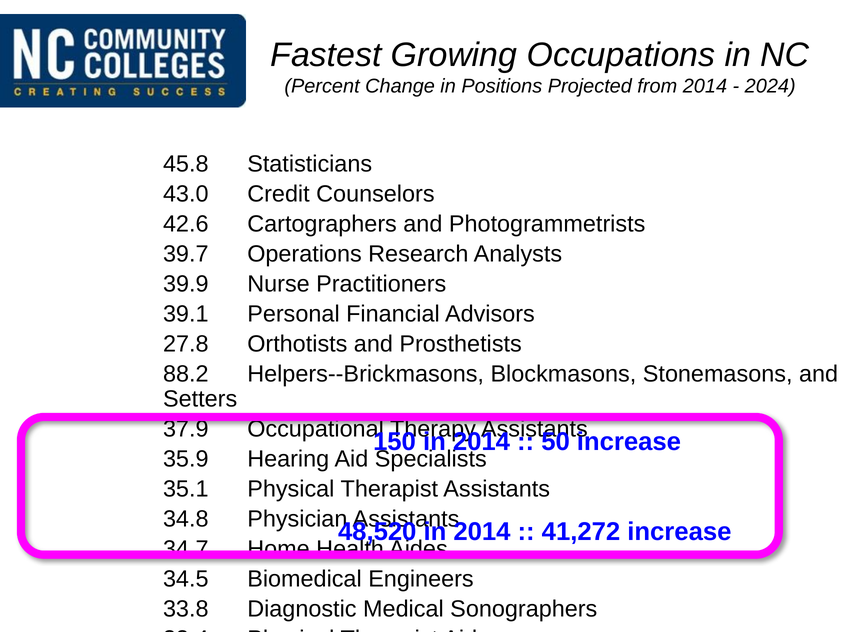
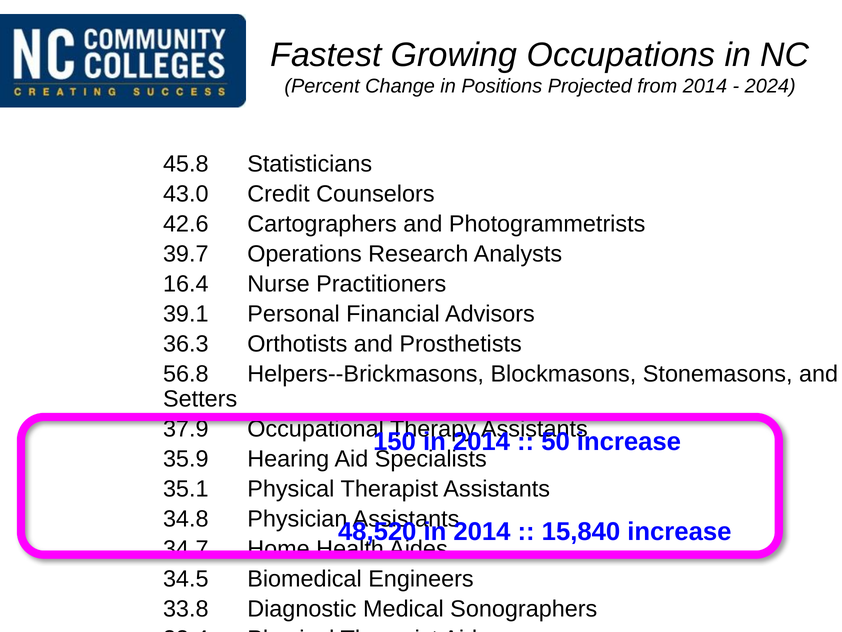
39.9: 39.9 -> 16.4 (186, 284)
27.8: 27.8 -> 36.3 (186, 344)
88.2: 88.2 -> 56.8 (186, 374)
41,272: 41,272 -> 15,840 (581, 531)
